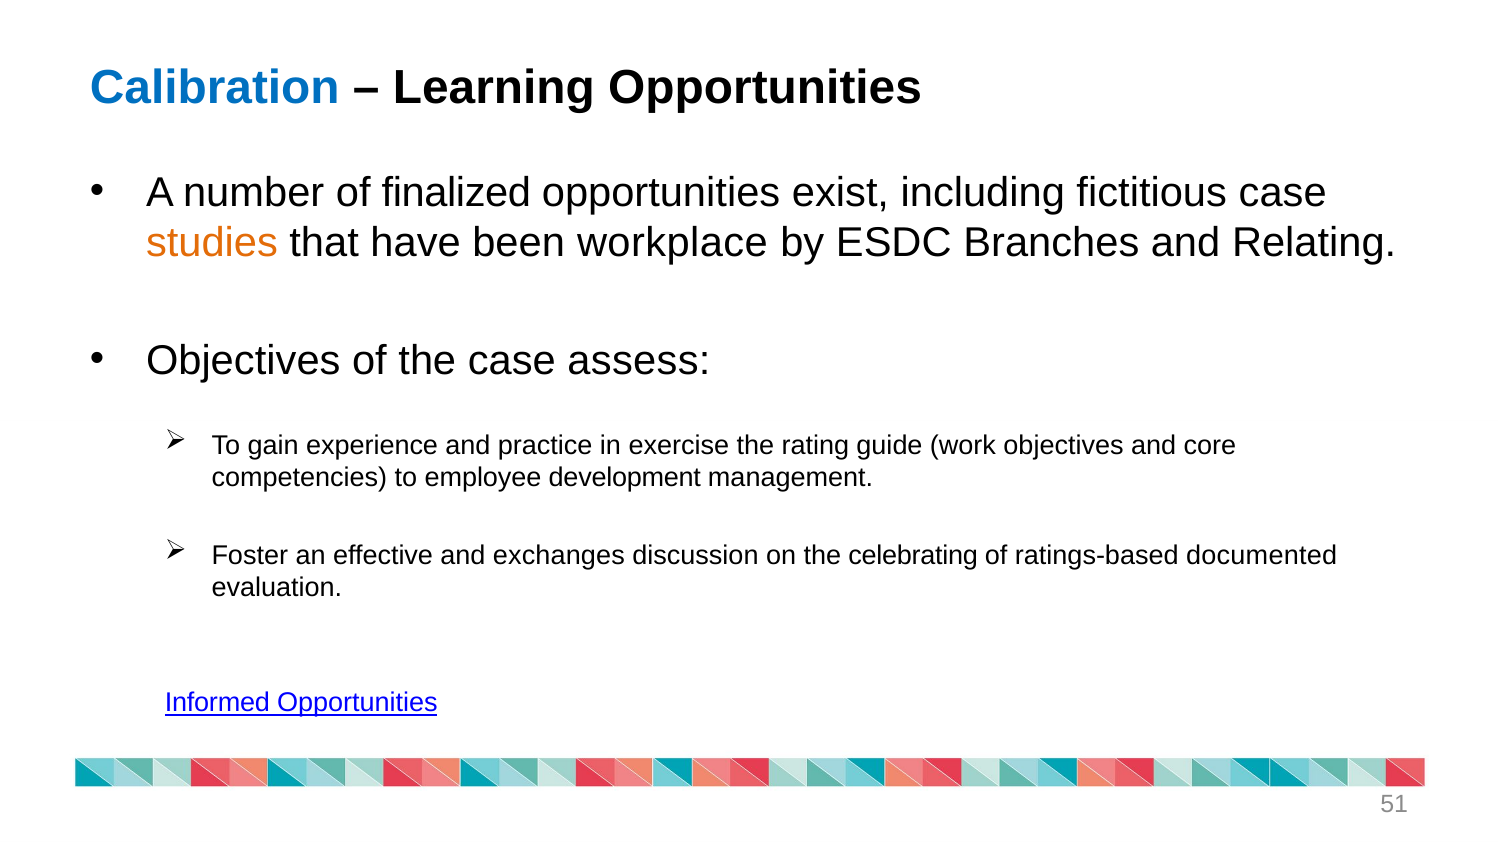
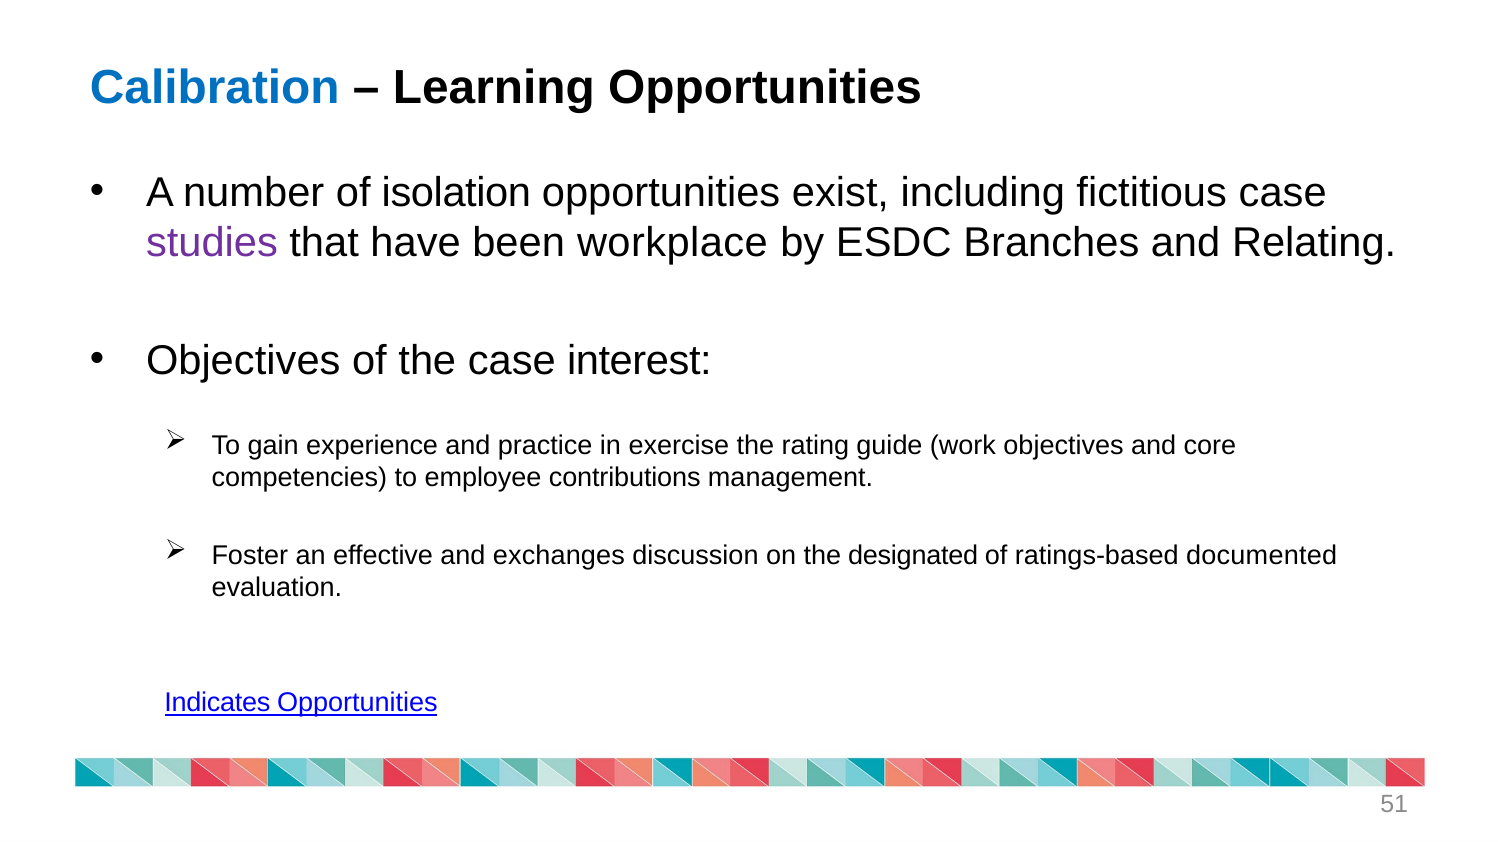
finalized: finalized -> isolation (456, 193)
studies colour: orange -> purple (212, 243)
assess: assess -> interest (639, 361)
development: development -> contributions (625, 478)
celebrating: celebrating -> designated (913, 556)
Informed: Informed -> Indicates (217, 704)
